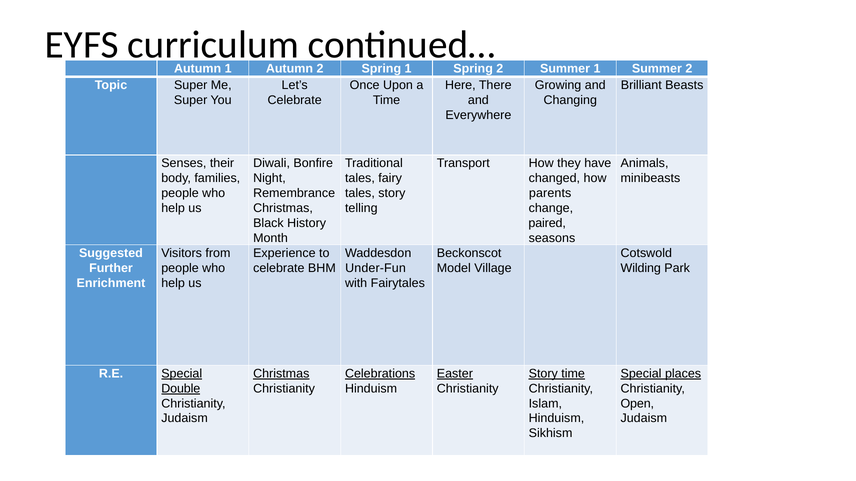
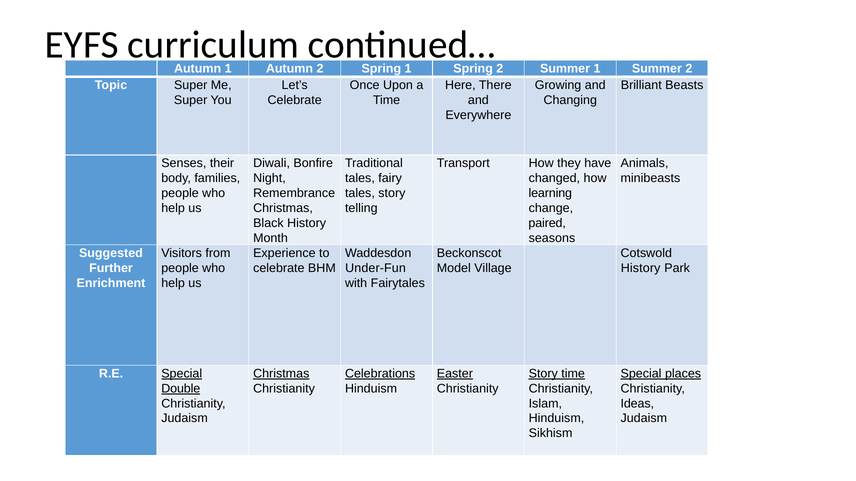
parents: parents -> learning (550, 193)
Wilding: Wilding -> History (641, 268)
Open: Open -> Ideas (637, 404)
